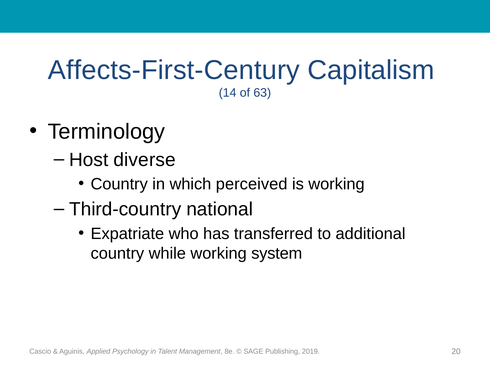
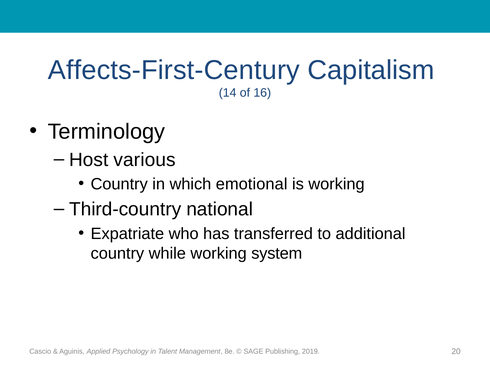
63: 63 -> 16 (262, 93)
diverse: diverse -> various (145, 160)
perceived: perceived -> emotional (252, 184)
